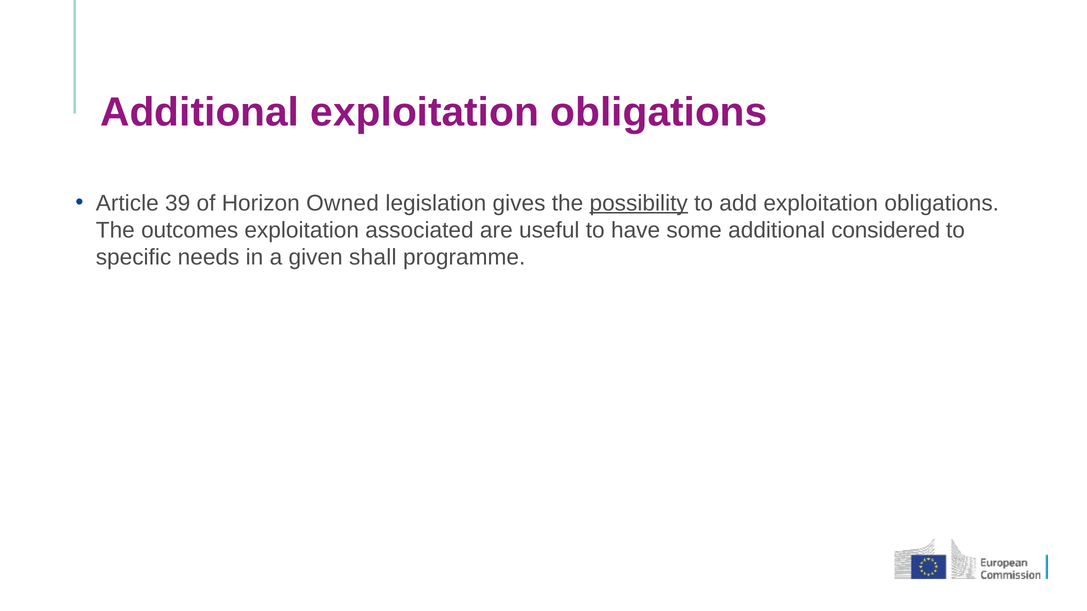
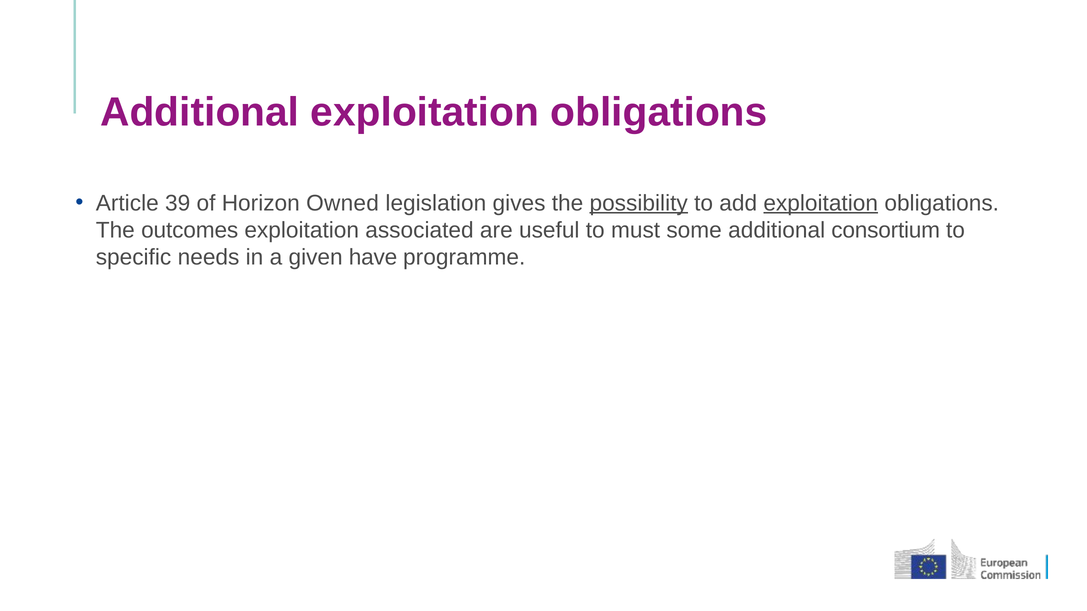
exploitation underline: none -> present (821, 203)
have: have -> must (636, 231)
considered: considered -> consortium (886, 231)
shall: shall -> have (373, 258)
